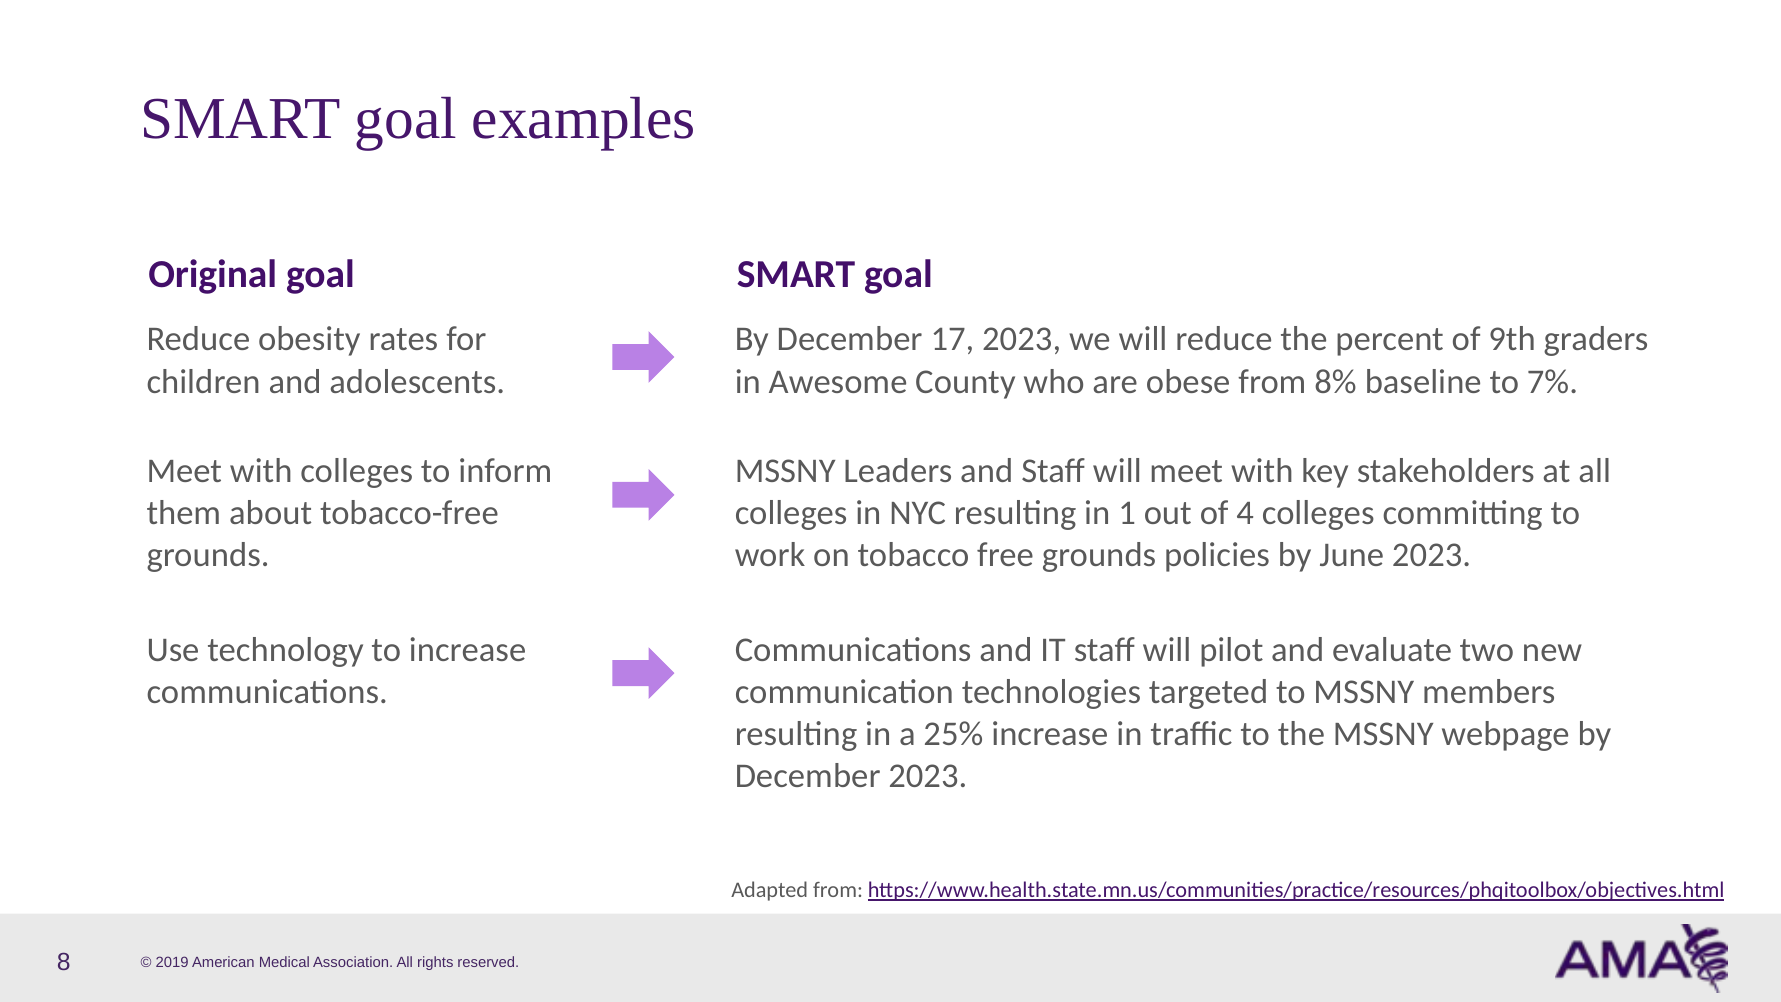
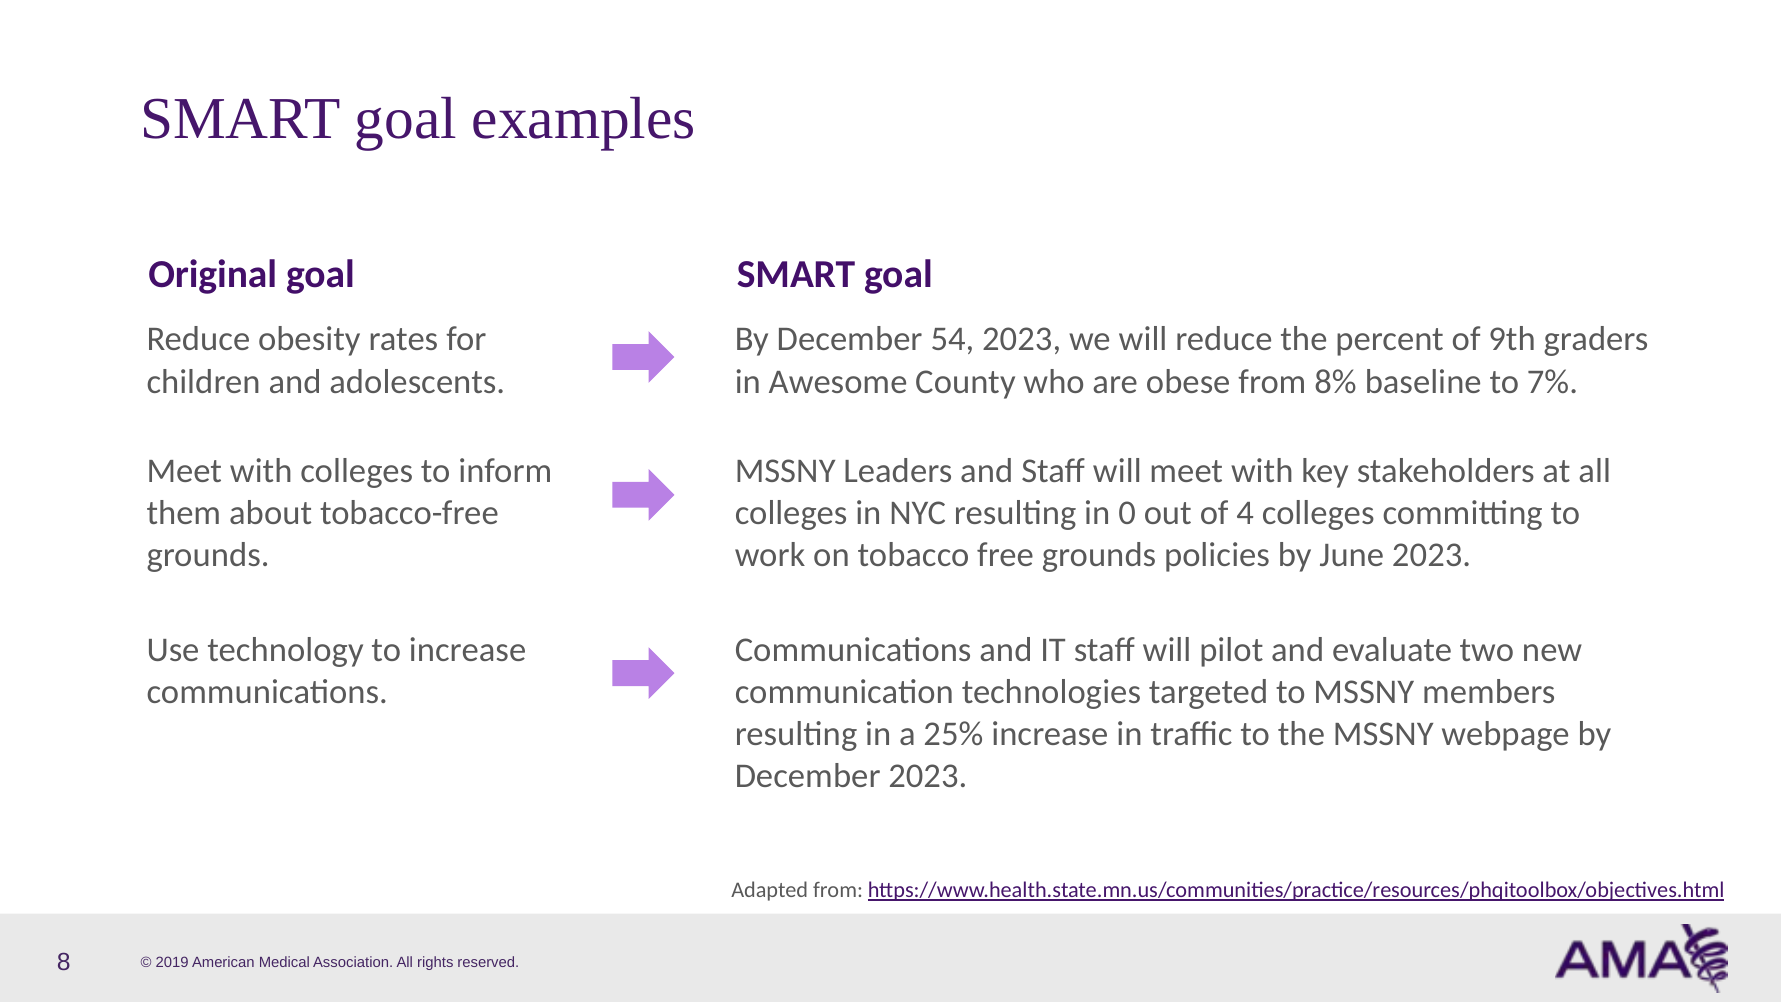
17: 17 -> 54 (952, 340)
1: 1 -> 0 (1127, 513)
